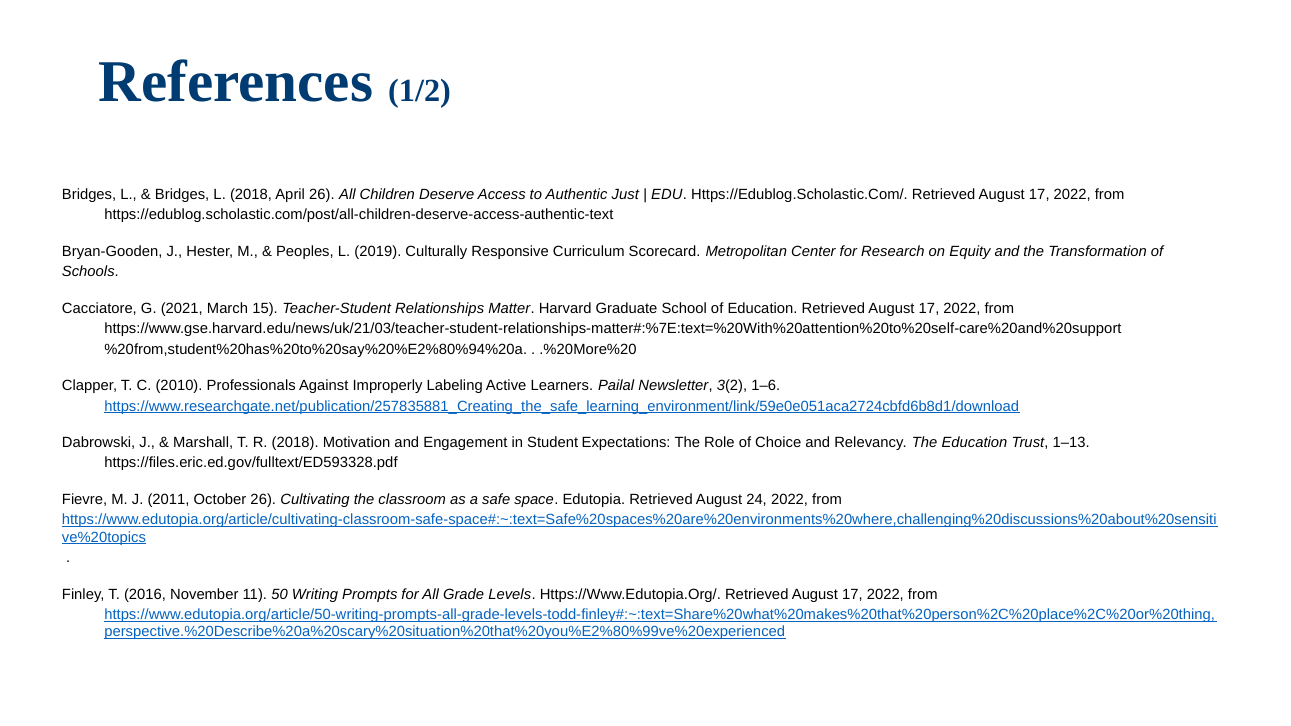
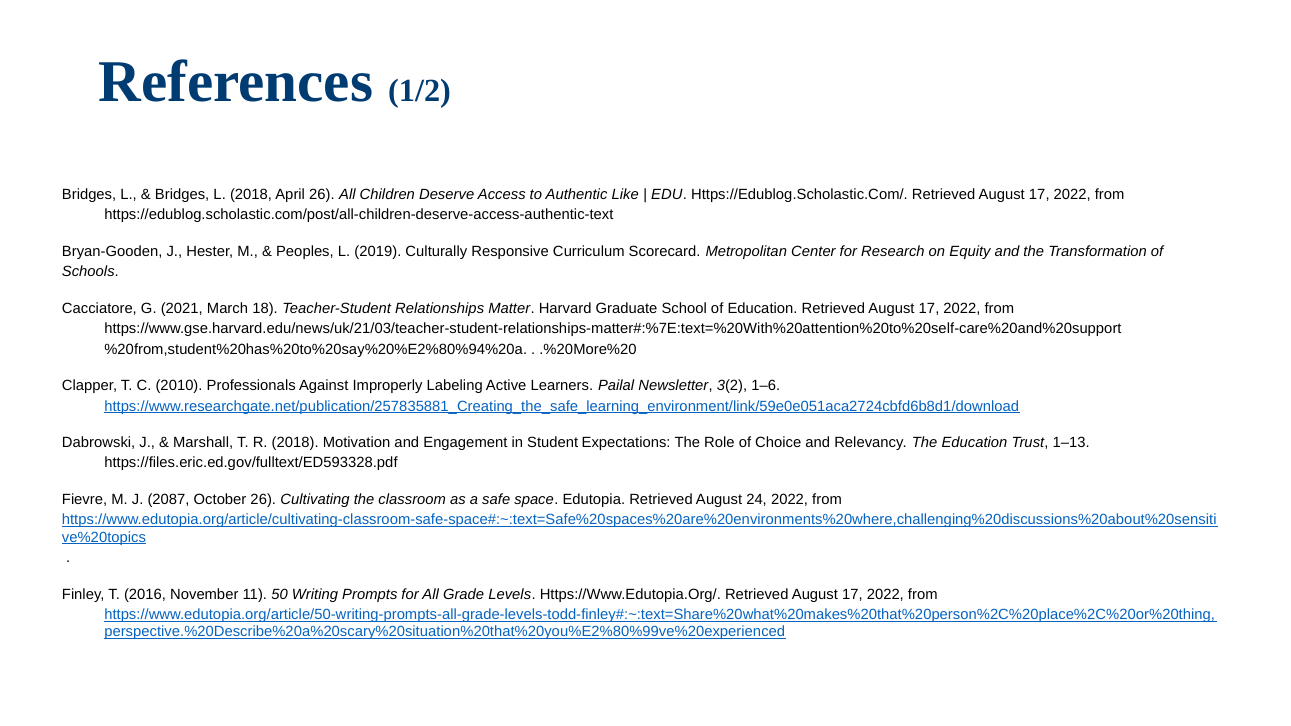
Just: Just -> Like (625, 195)
15: 15 -> 18 (265, 309)
2011: 2011 -> 2087 (169, 500)
